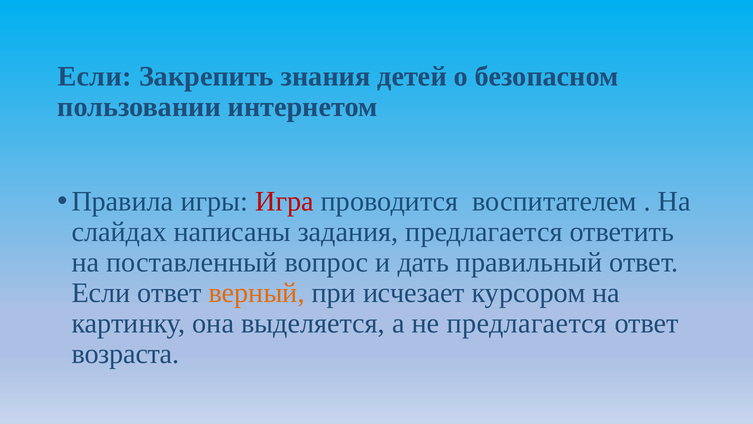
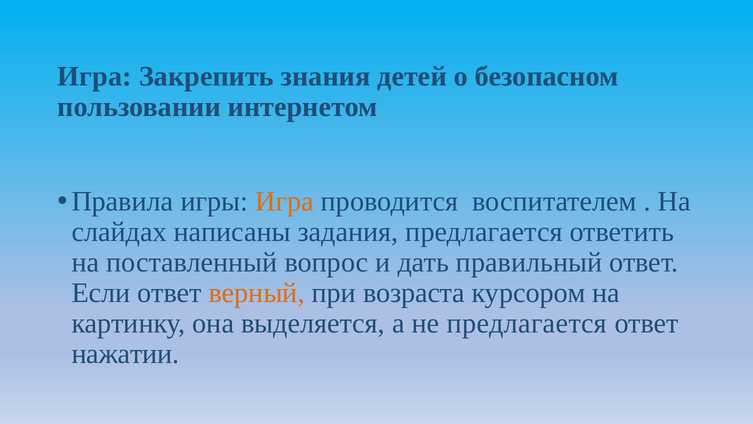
Если: Если -> Игра (95, 76)
Игра colour: red -> orange (285, 201)
исчезает: исчезает -> возраста (414, 293)
возраста: возраста -> нажатии (125, 354)
